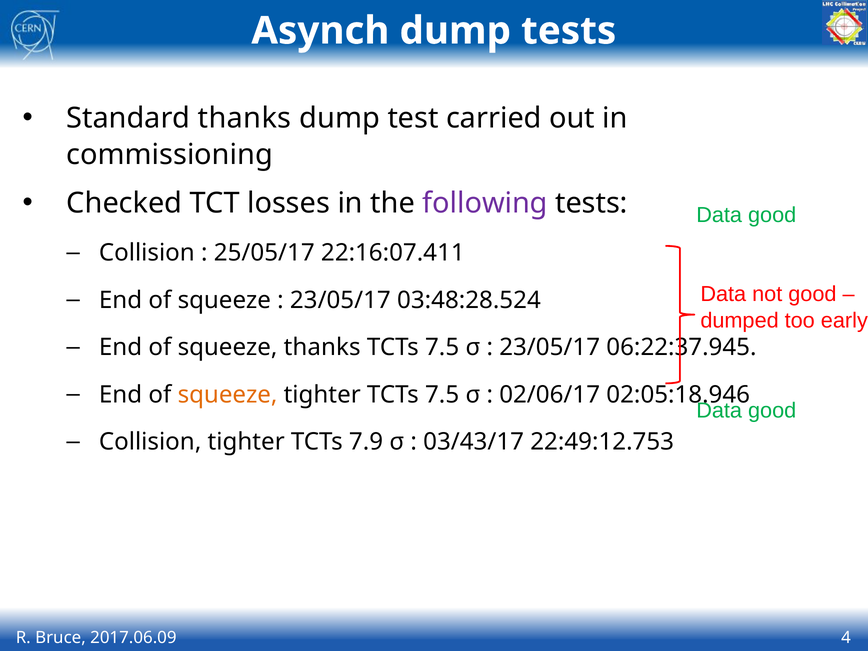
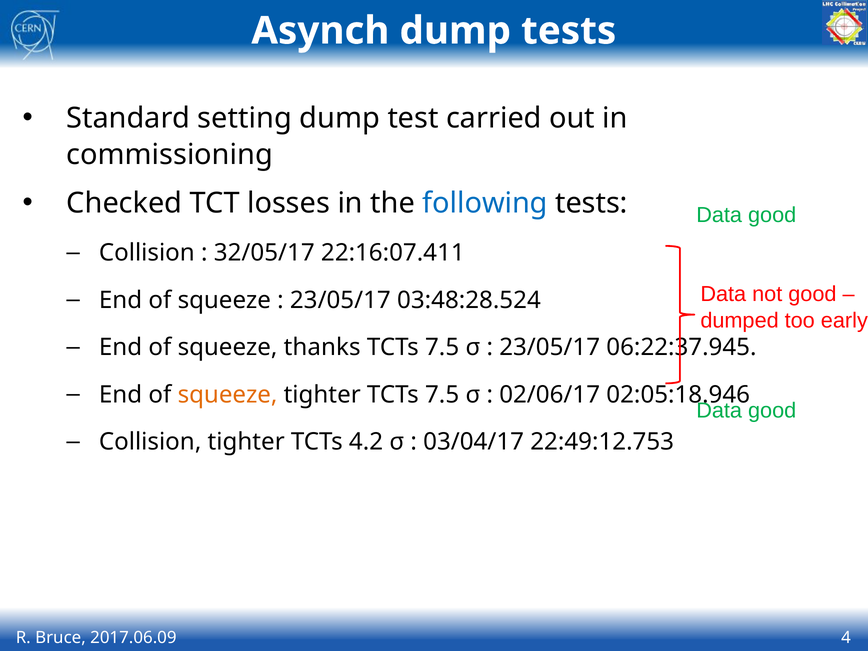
Standard thanks: thanks -> setting (245, 118)
following colour: purple -> blue (485, 203)
25/05/17: 25/05/17 -> 32/05/17 (264, 253)
7.9: 7.9 -> 4.2 (366, 442)
03/43/17: 03/43/17 -> 03/04/17 (474, 442)
